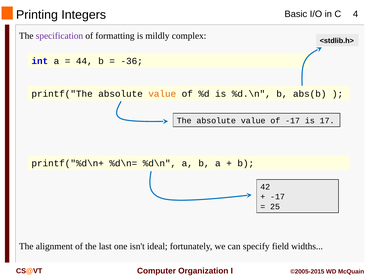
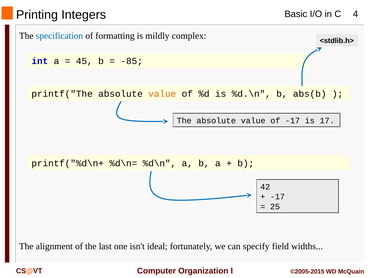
specification colour: purple -> blue (59, 36)
44: 44 -> 45 (84, 61)
-36: -36 -> -85 (132, 61)
